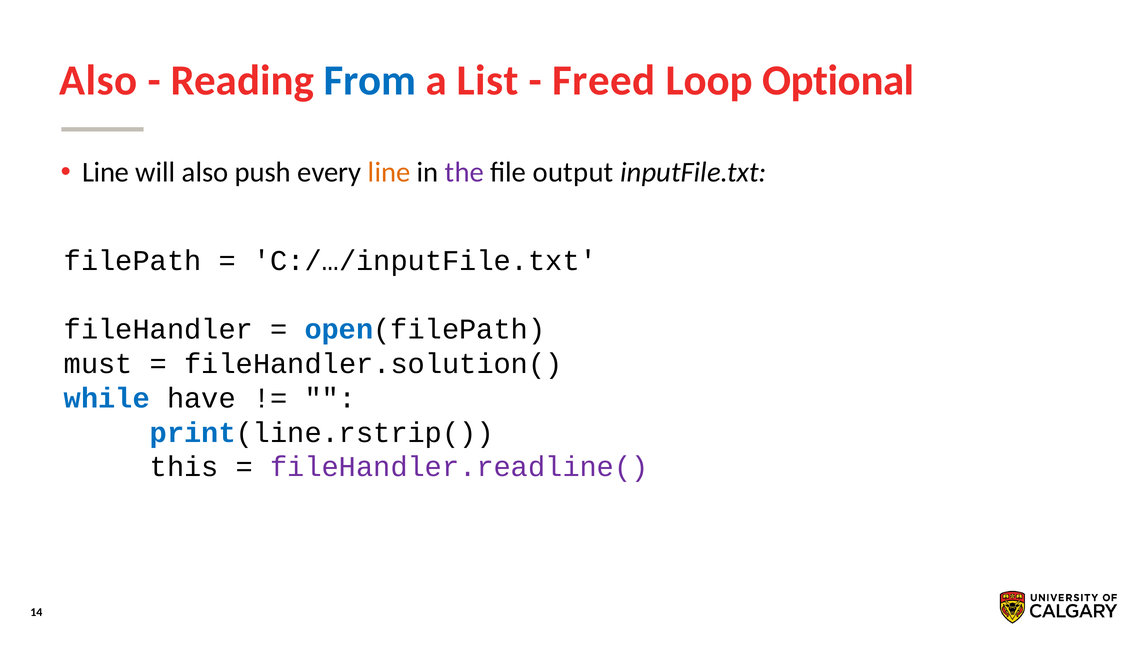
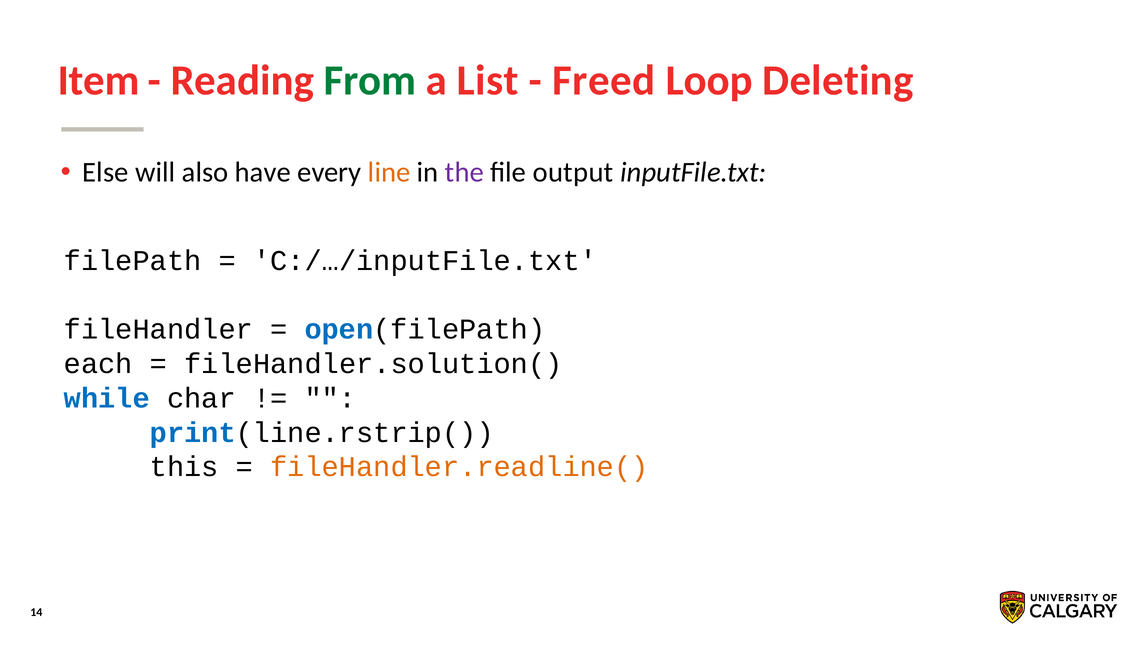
Also: Also -> Item (99, 81)
From colour: blue -> green (370, 81)
Optional: Optional -> Deleting (838, 81)
Line: Line -> Else (105, 172)
push: push -> have (263, 172)
must: must -> each (98, 364)
have: have -> char (201, 398)
fileHandler.readline( colour: purple -> orange (459, 467)
